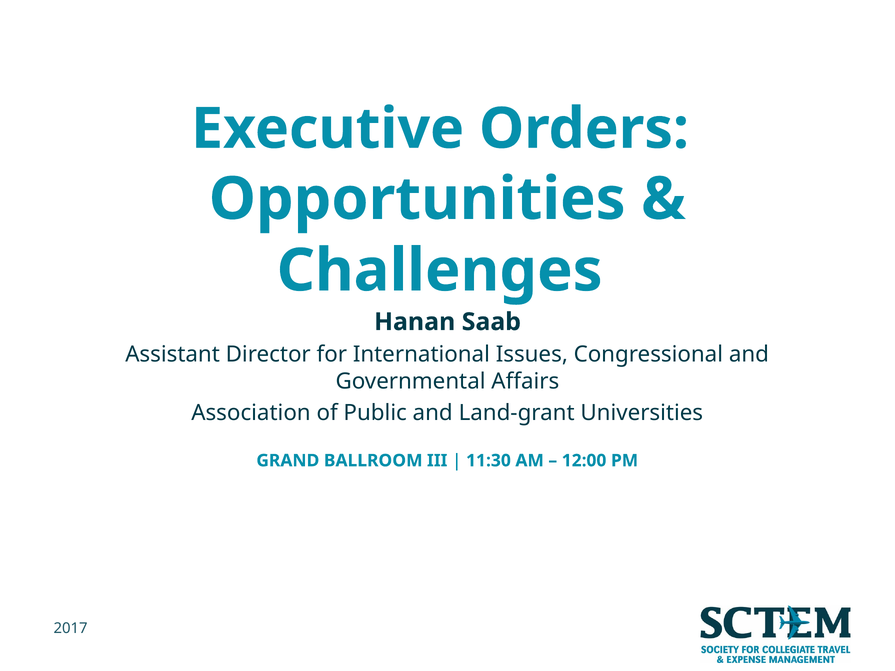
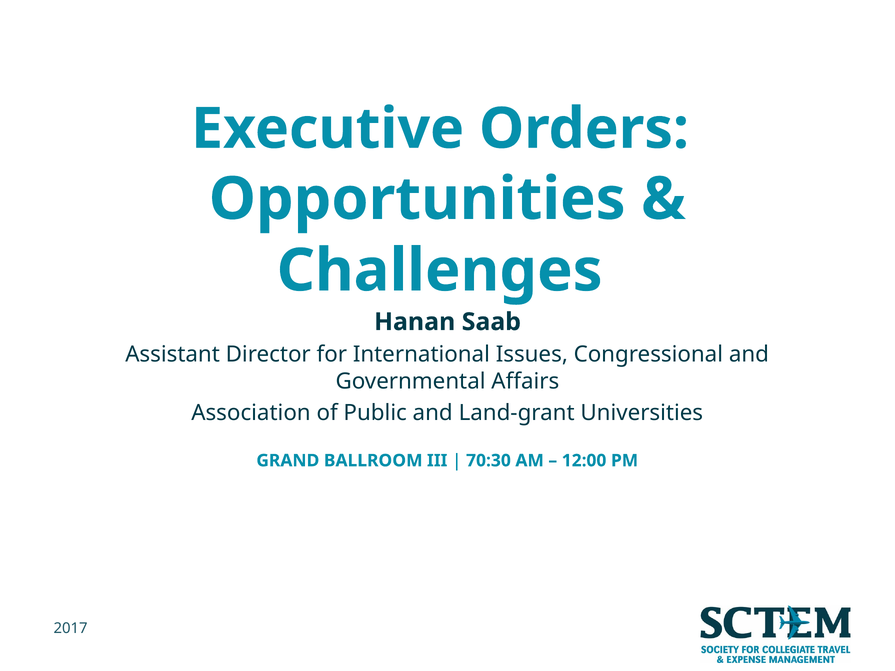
11:30: 11:30 -> 70:30 (488, 461)
